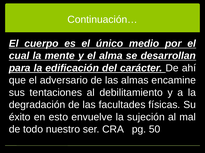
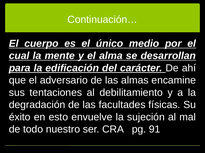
50: 50 -> 91 (155, 130)
